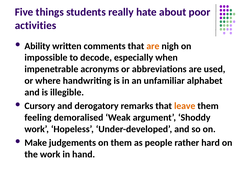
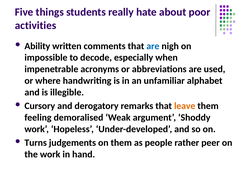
are colour: orange -> blue (153, 46)
Make: Make -> Turns (36, 143)
hard: hard -> peer (211, 143)
